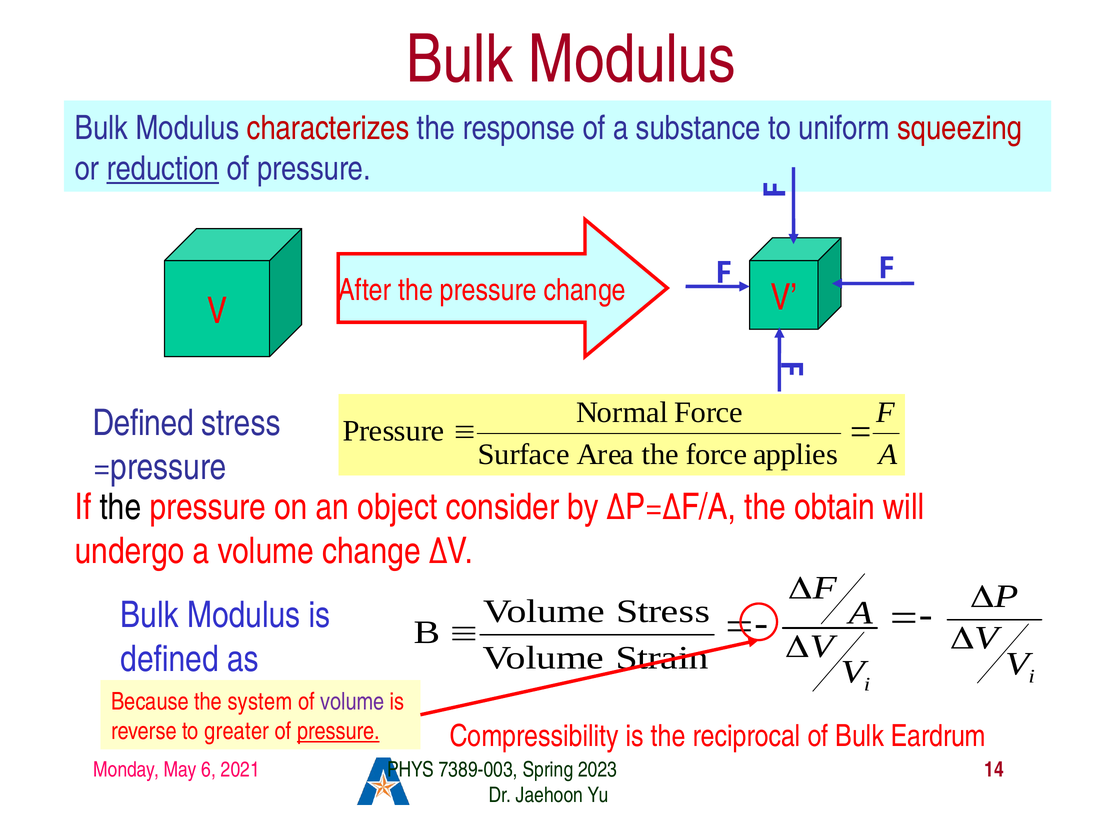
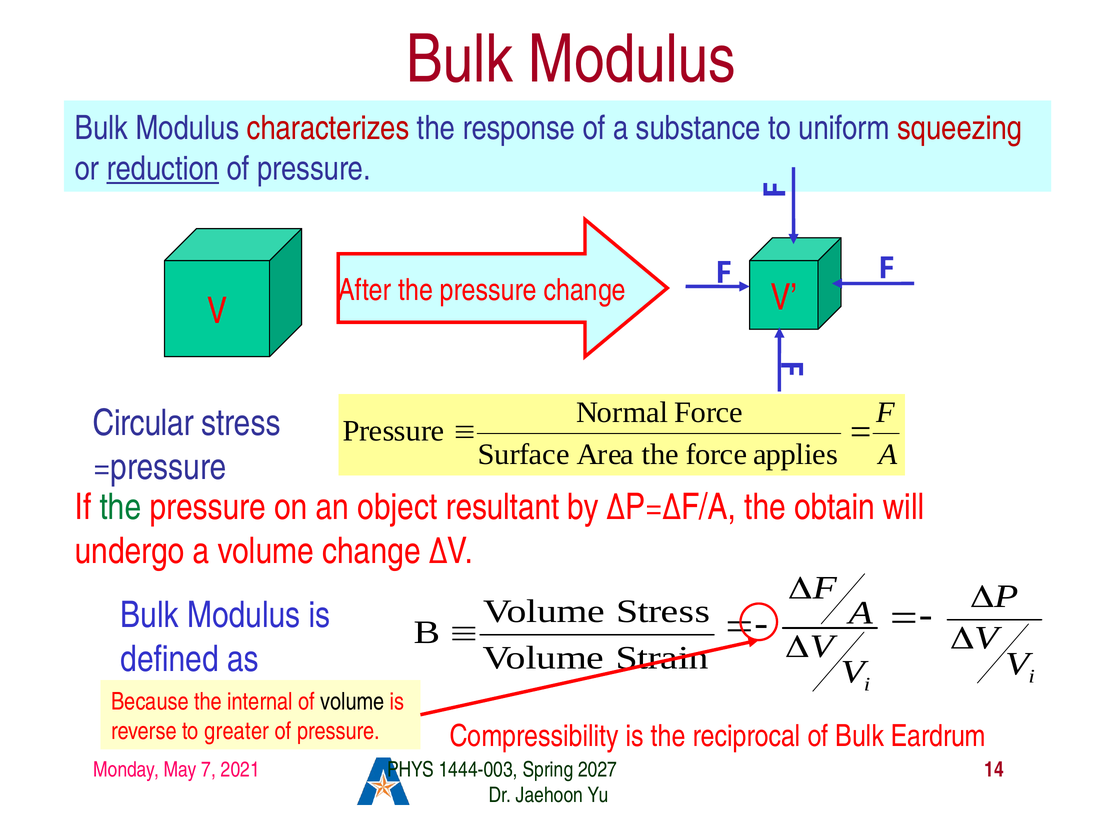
Defined: Defined -> Circular (143, 423)
the colour: black -> green (120, 507)
consider: consider -> resultant (503, 507)
system: system -> internal (260, 702)
volume colour: purple -> black (352, 702)
pressure underline: present -> none (338, 731)
6: 6 -> 7 (209, 769)
7389-003: 7389-003 -> 1444-003 (478, 769)
2023: 2023 -> 2027 (598, 769)
